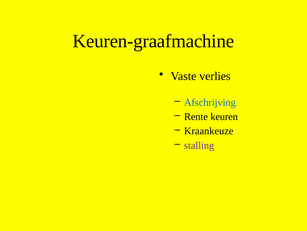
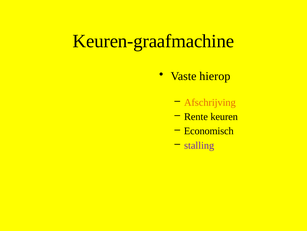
verlies: verlies -> hierop (215, 76)
Afschrijving colour: blue -> orange (210, 102)
Kraankeuze: Kraankeuze -> Economisch (209, 131)
